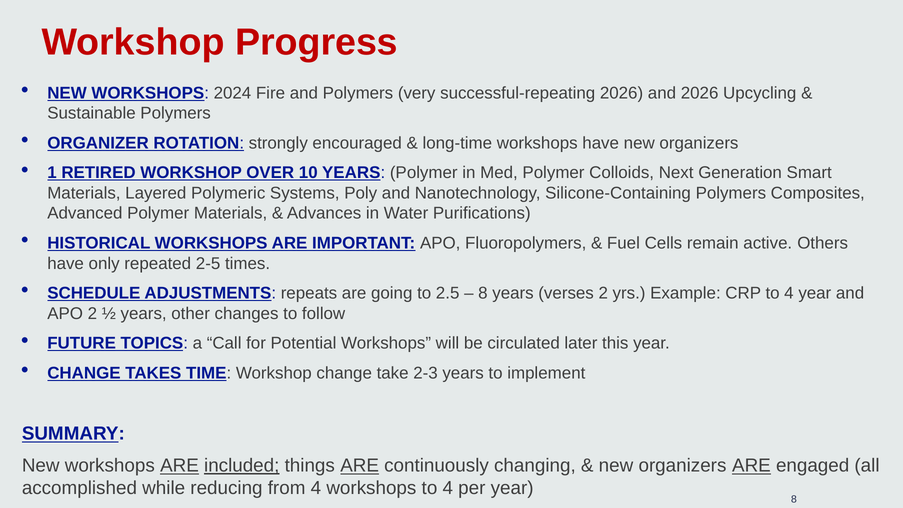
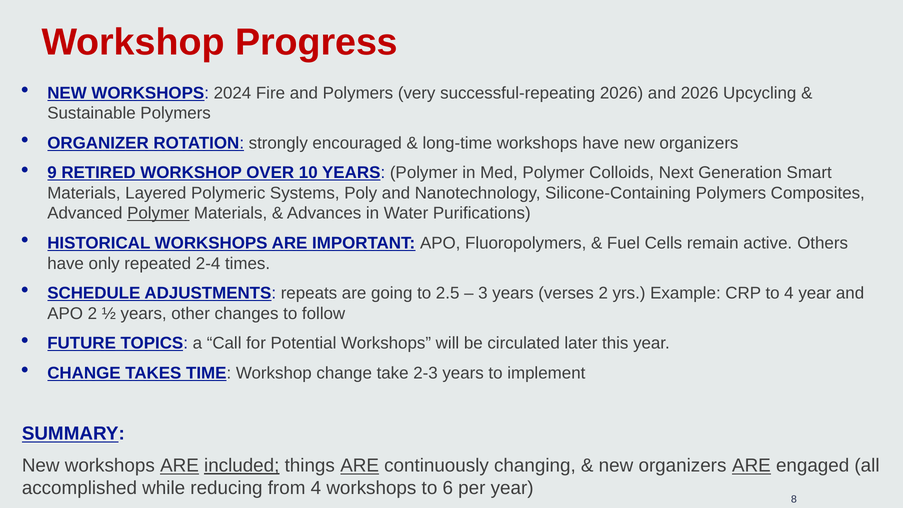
1: 1 -> 9 (52, 173)
Polymer underline: none -> present (158, 213)
2-5: 2-5 -> 2-4 (208, 263)
8: 8 -> 3 (483, 293)
workshops to 4: 4 -> 6 (448, 488)
